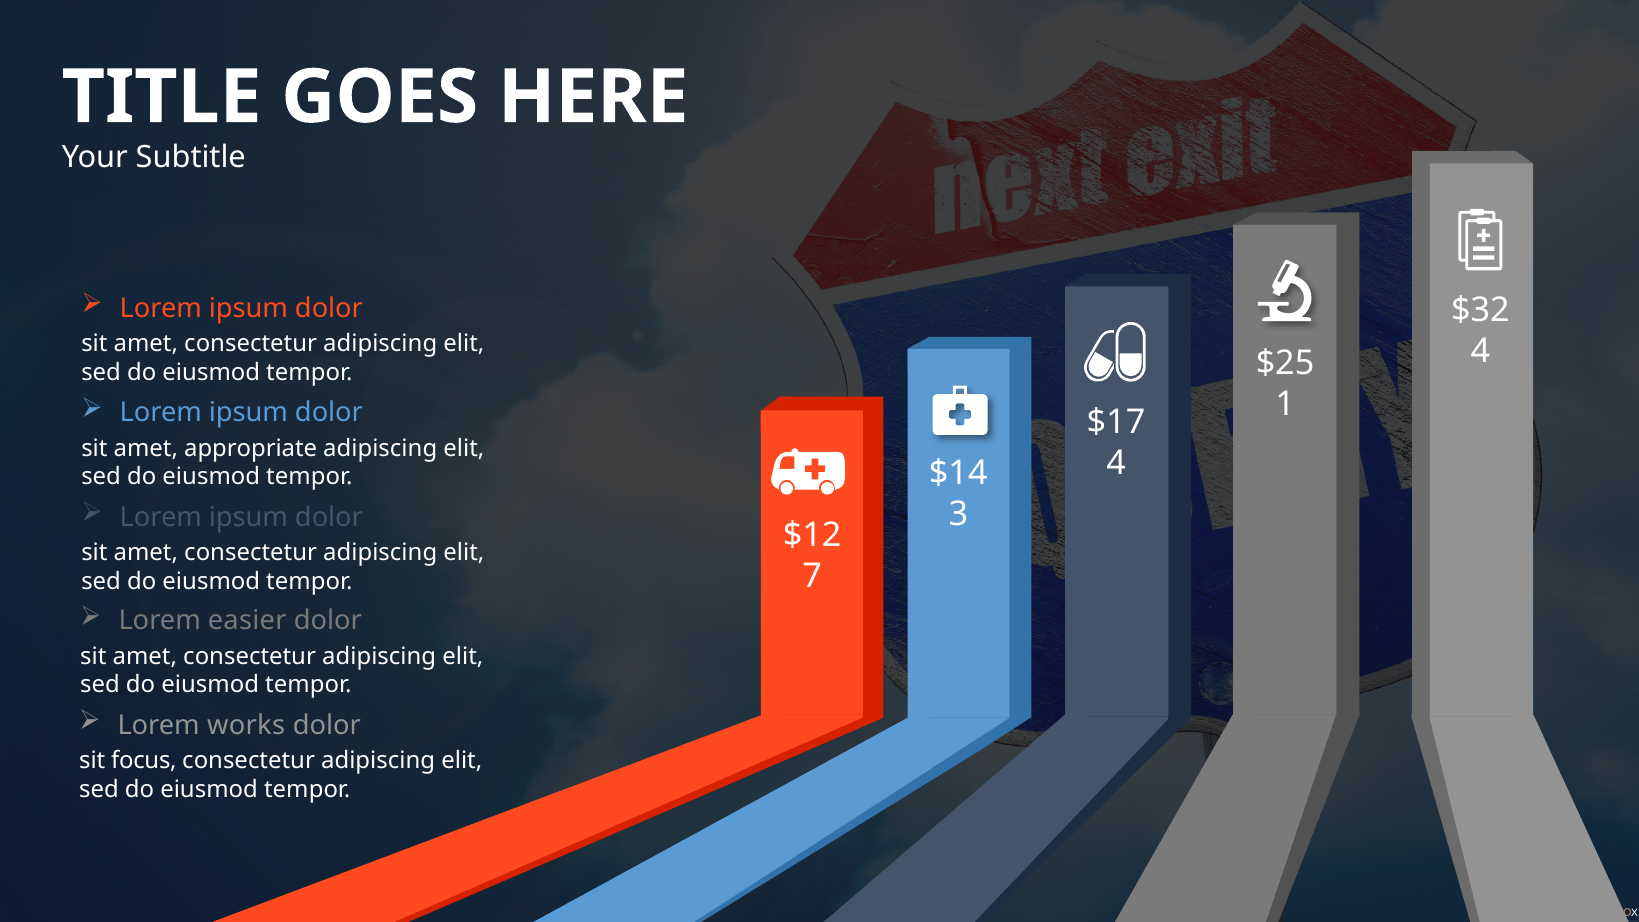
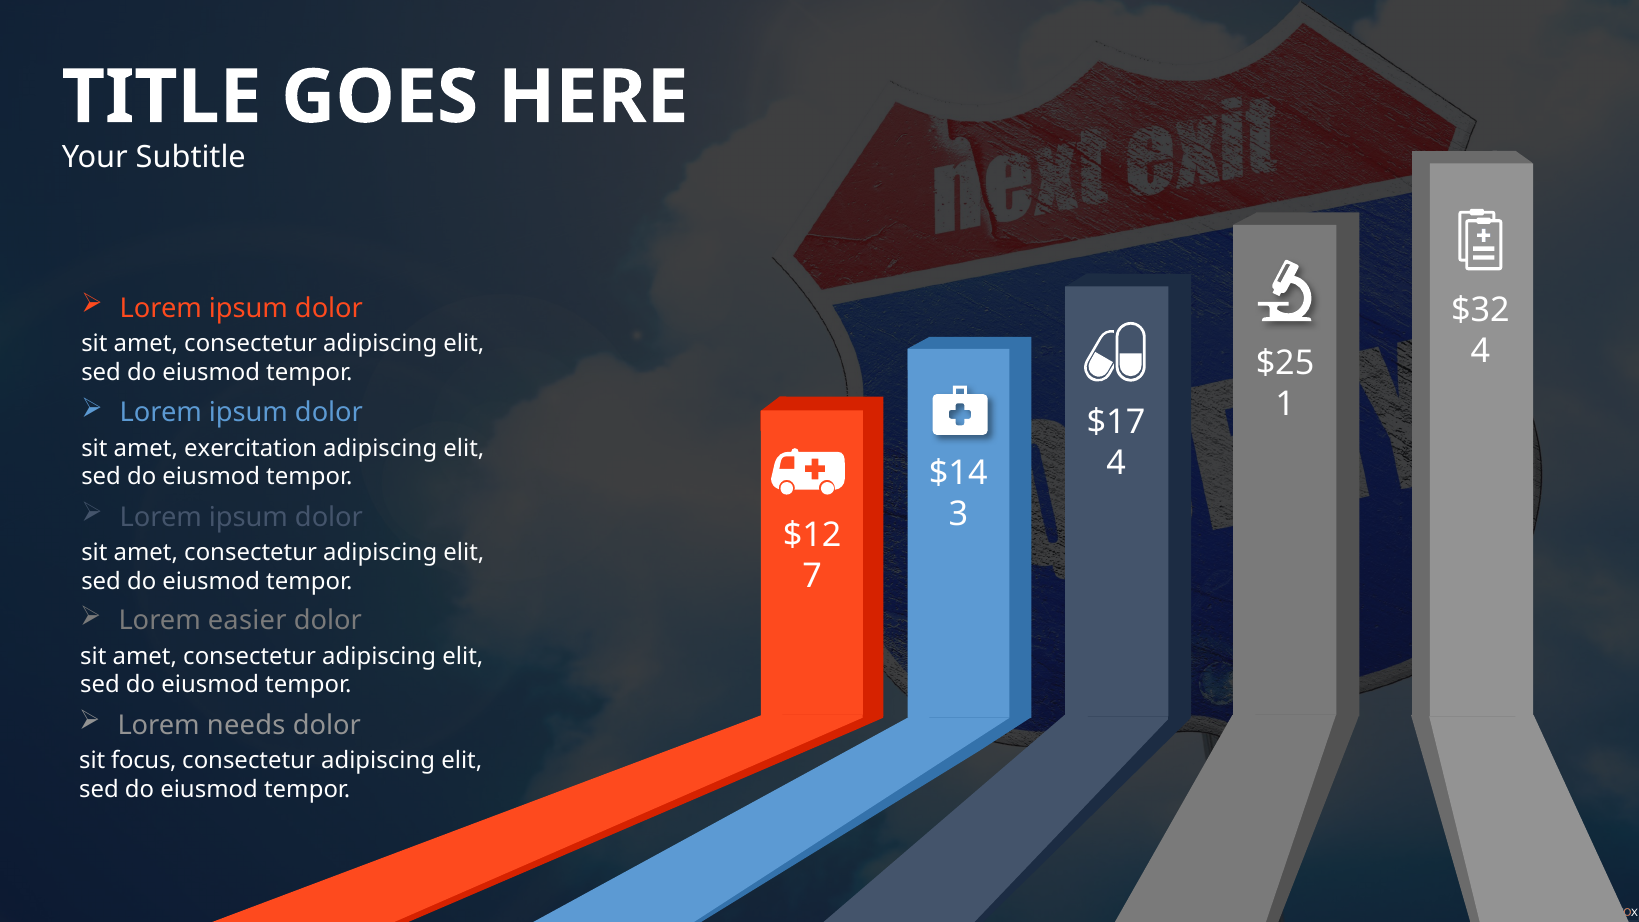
appropriate: appropriate -> exercitation (251, 448)
works: works -> needs (246, 725)
